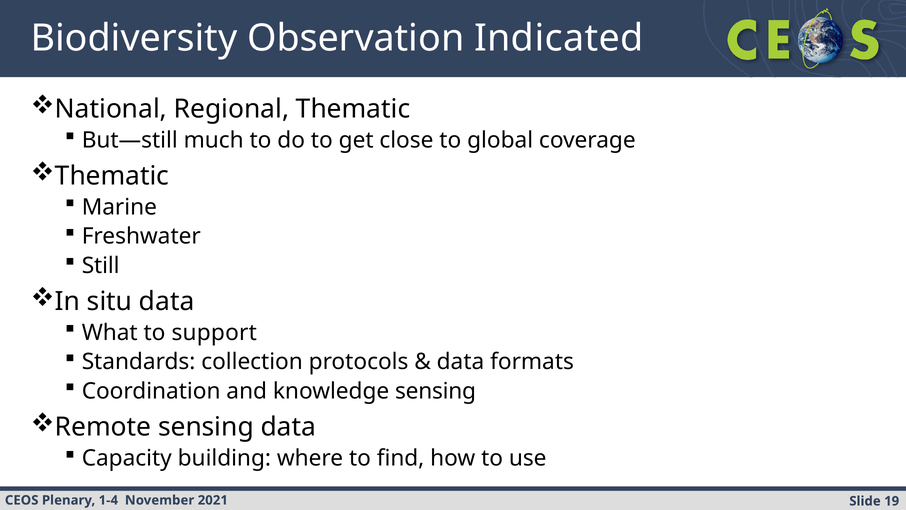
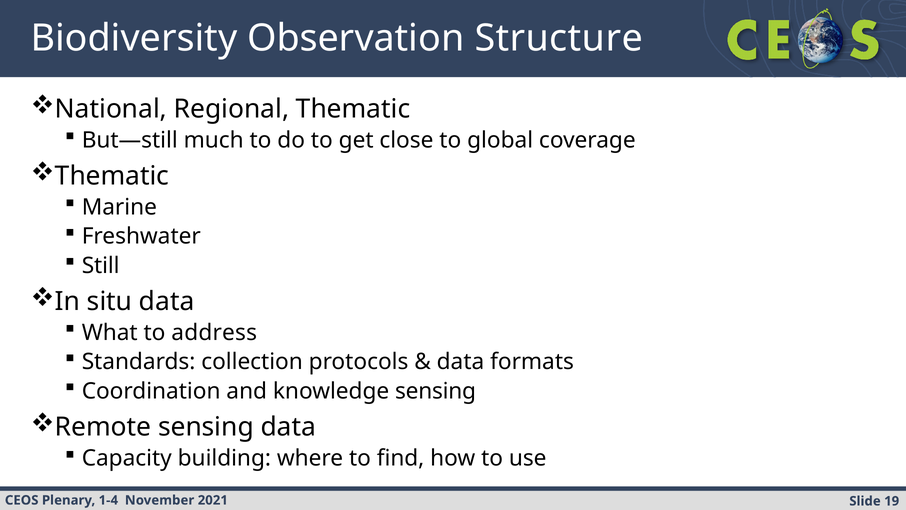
Indicated: Indicated -> Structure (559, 38)
support: support -> address (214, 333)
